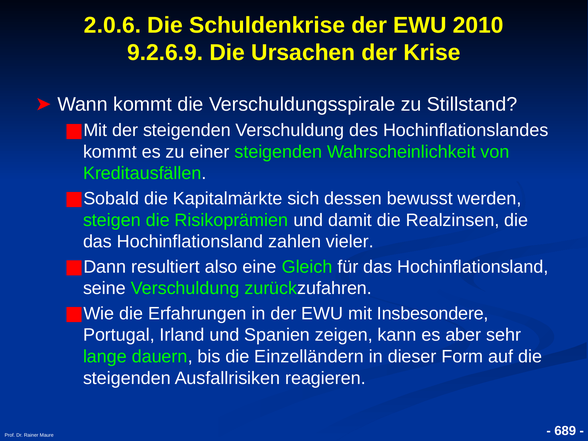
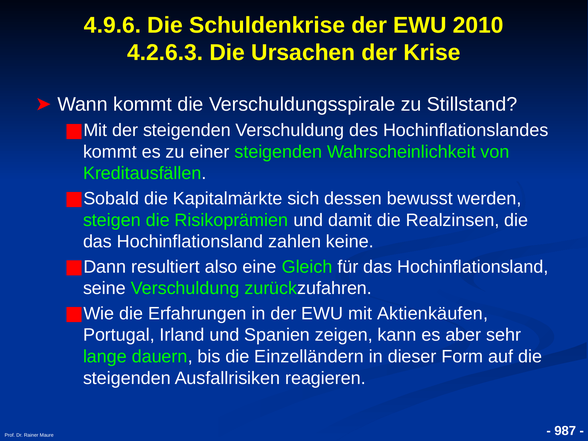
2.0.6: 2.0.6 -> 4.9.6 (113, 25)
9.2.6.9: 9.2.6.9 -> 4.2.6.3 (165, 53)
vieler: vieler -> keine (350, 242)
Insbesondere: Insbesondere -> Aktienkäufen (433, 313)
689: 689 -> 987 (565, 431)
